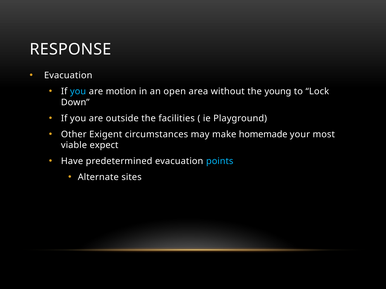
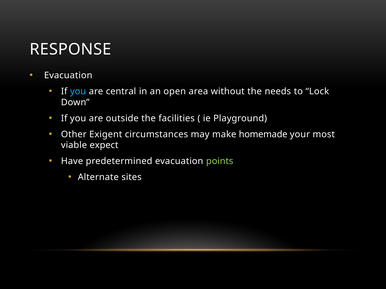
motion: motion -> central (121, 92)
young: young -> needs (278, 92)
points colour: light blue -> light green (220, 161)
